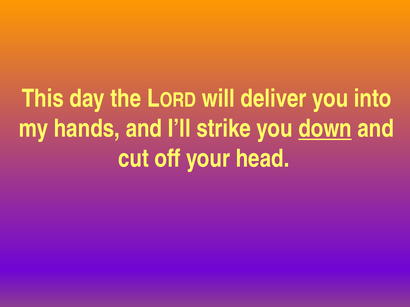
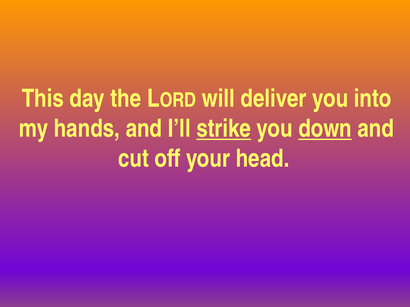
strike underline: none -> present (224, 129)
